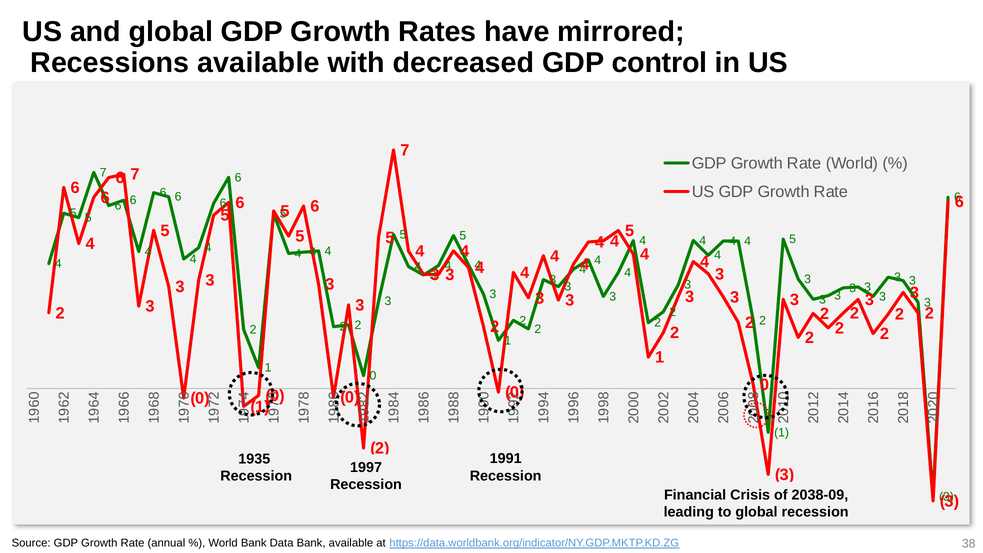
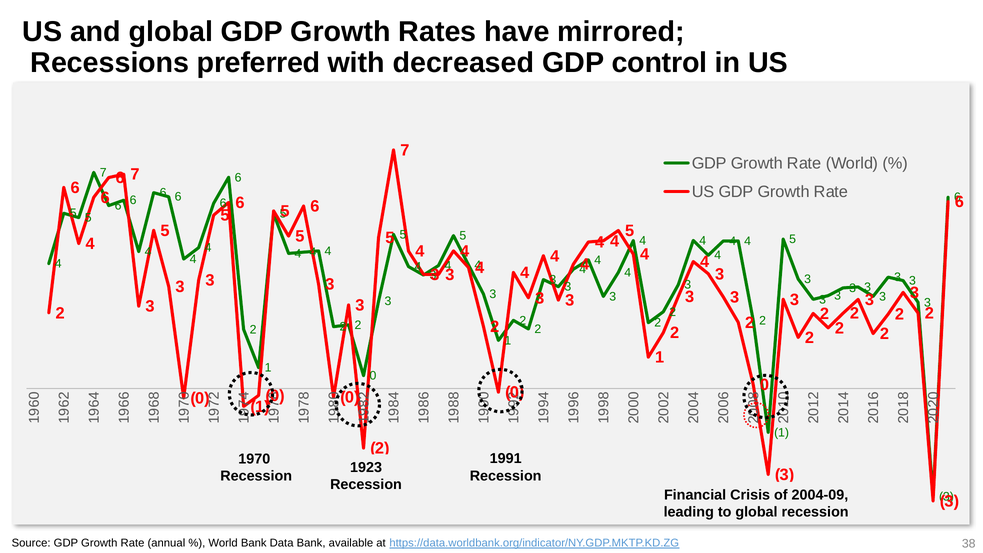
Recessions available: available -> preferred (259, 63)
1935: 1935 -> 1970 (254, 459)
1997: 1997 -> 1923 (366, 467)
2038-09: 2038-09 -> 2004-09 (820, 495)
